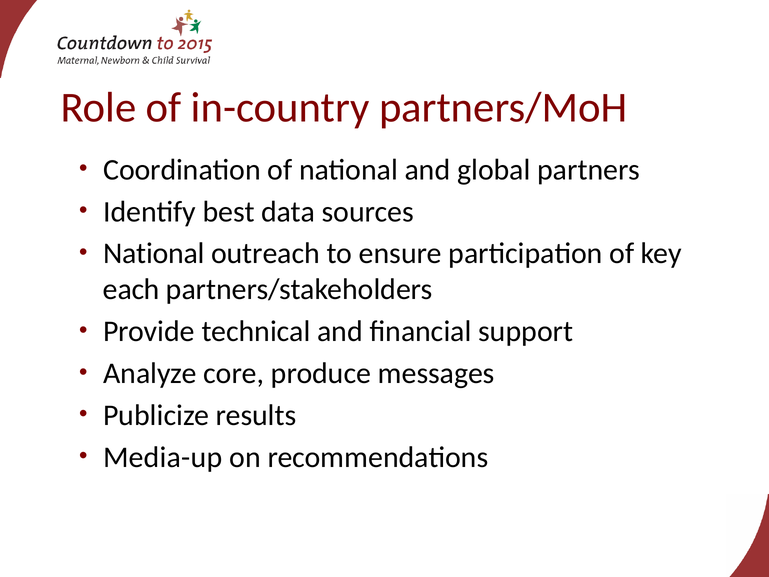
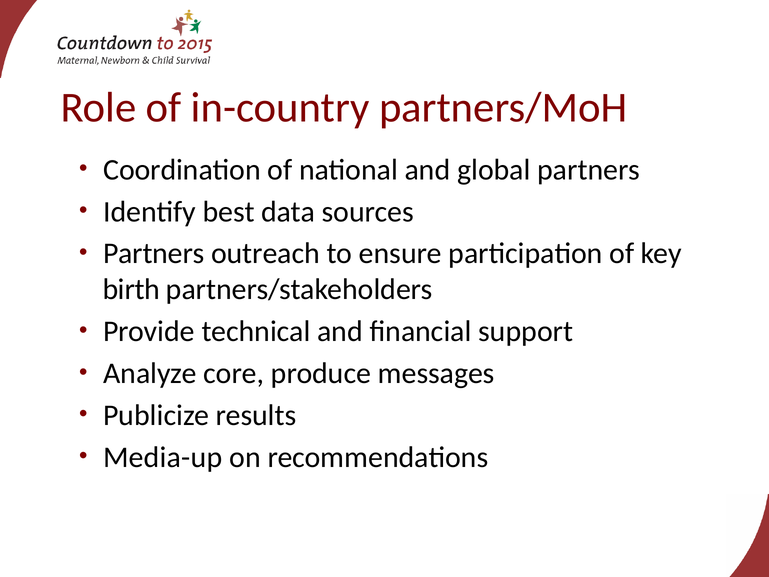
National: National -> Partners (154, 253)
each: each -> birth (131, 289)
